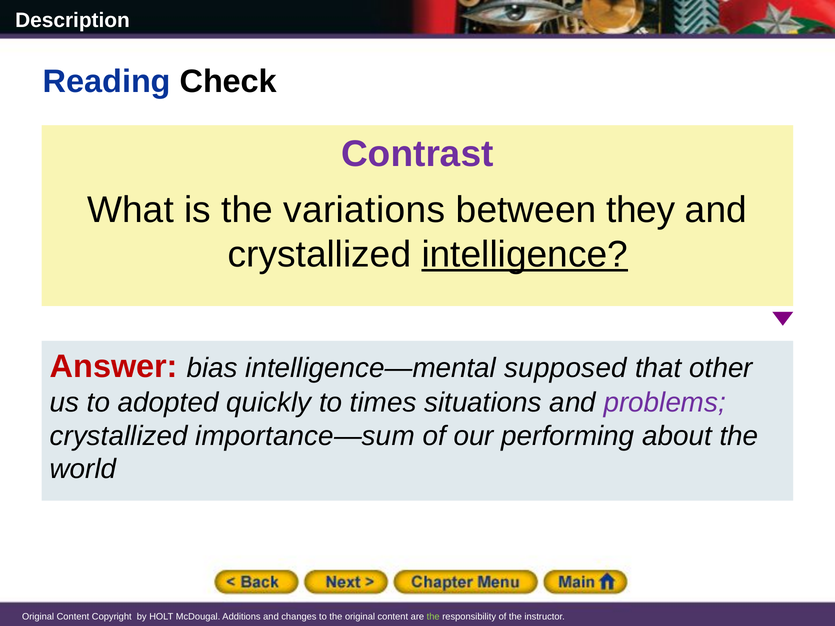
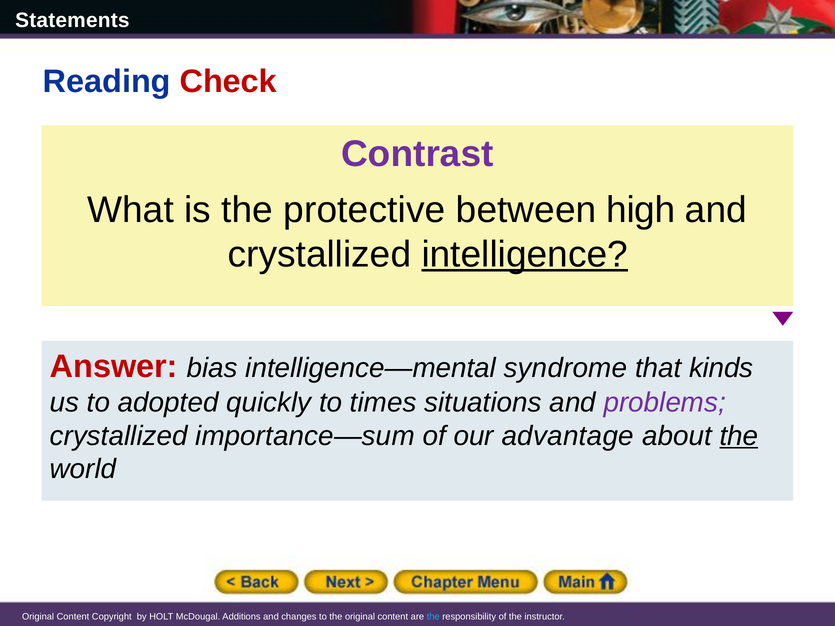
Description: Description -> Statements (72, 21)
Check colour: black -> red (228, 81)
variations: variations -> protective (364, 210)
they: they -> high (641, 210)
supposed: supposed -> syndrome (566, 368)
other: other -> kinds (721, 368)
performing: performing -> advantage (568, 436)
the underline: none -> present (739, 436)
the colour: light green -> light blue (433, 617)
